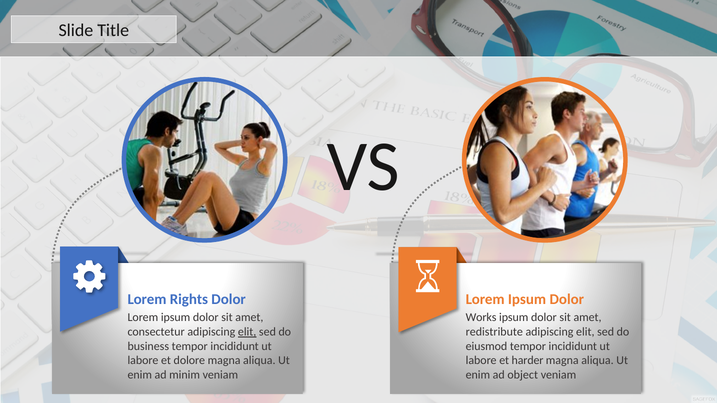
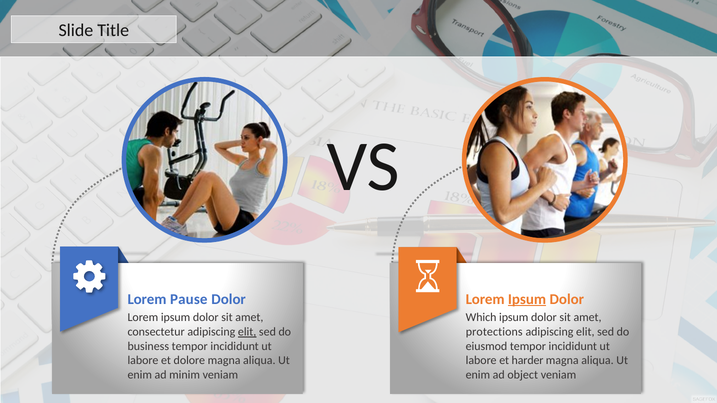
Rights: Rights -> Pause (189, 299)
Ipsum underline: none -> present (527, 299)
Works: Works -> Which (481, 318)
redistribute: redistribute -> protections (494, 332)
